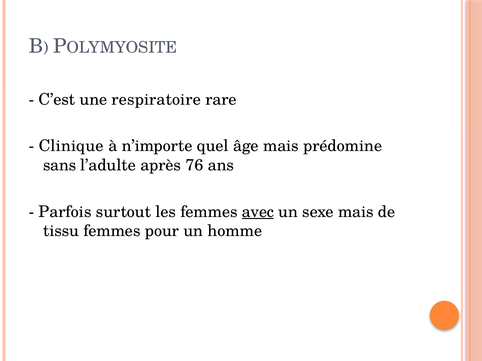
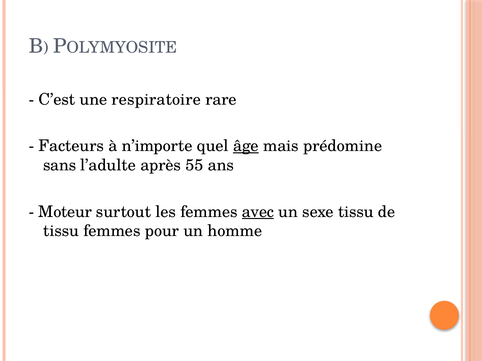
Clinique: Clinique -> Facteurs (71, 146)
âge underline: none -> present (246, 146)
76: 76 -> 55 (194, 165)
Parfois: Parfois -> Moteur (65, 212)
sexe mais: mais -> tissu (356, 212)
